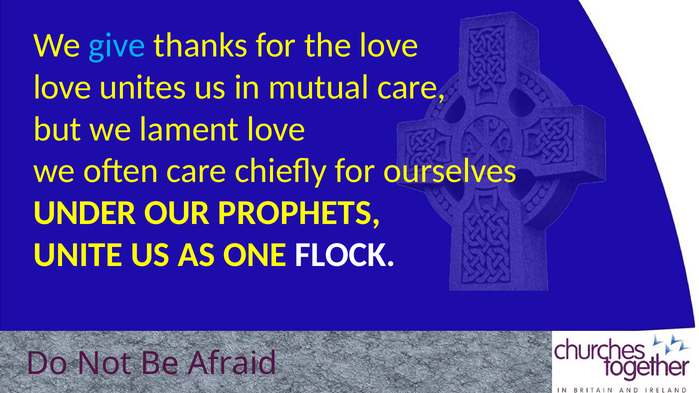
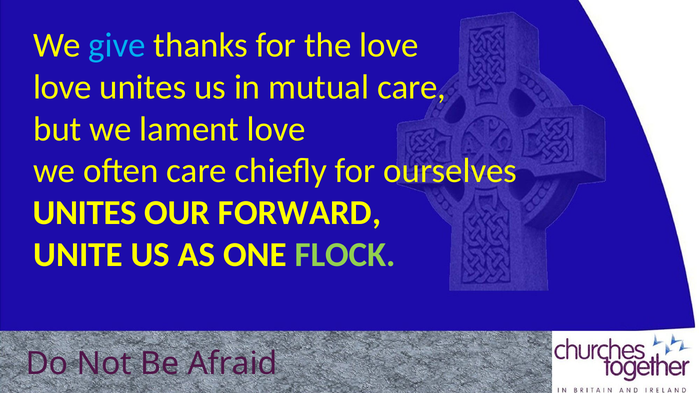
UNDER: UNDER -> UNITES (85, 213)
PROPHETS: PROPHETS -> FORWARD (299, 213)
FLOCK colour: white -> light green (345, 255)
